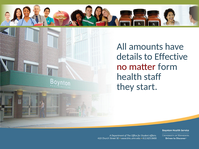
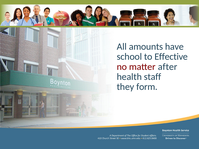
details: details -> school (129, 57)
form: form -> after (168, 67)
start: start -> form (147, 87)
